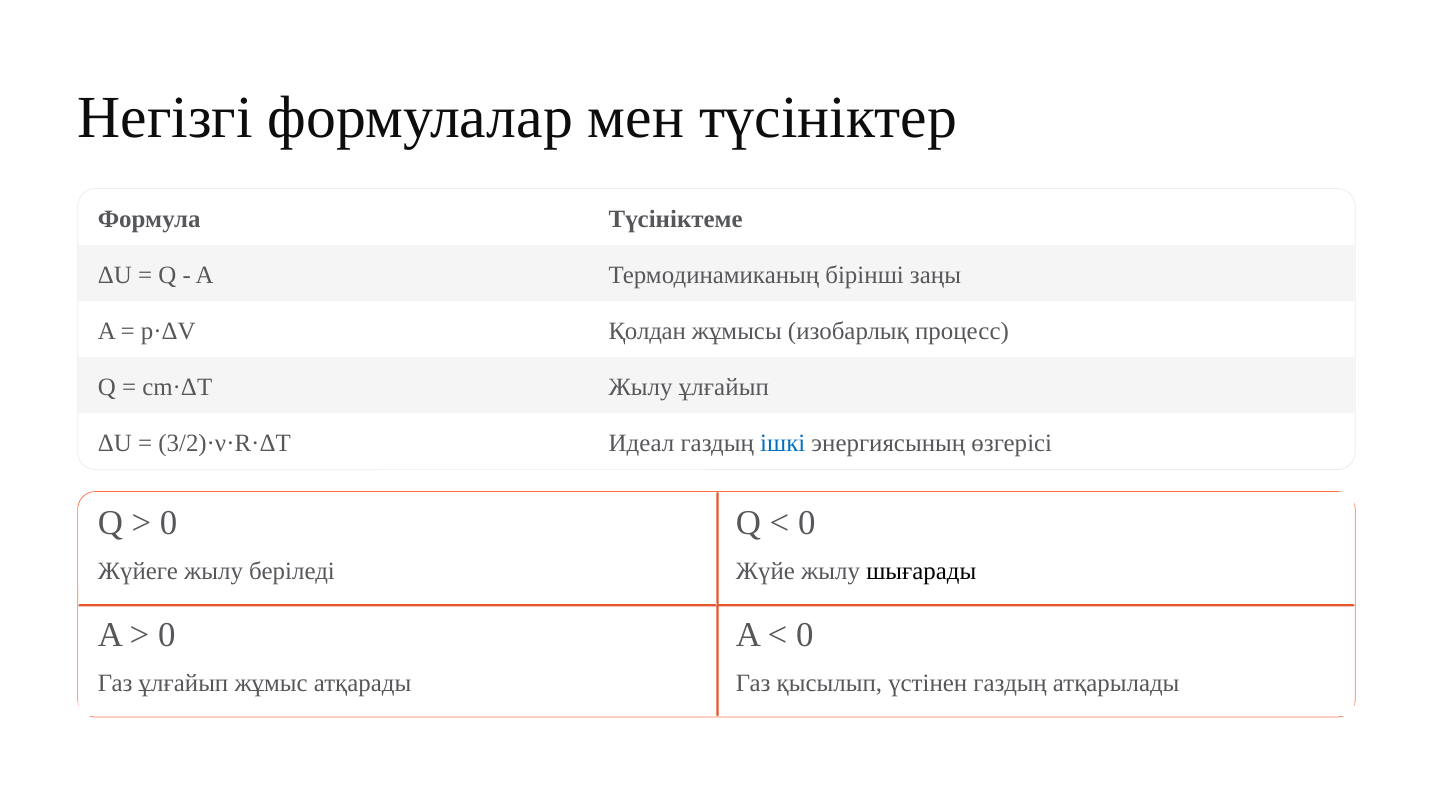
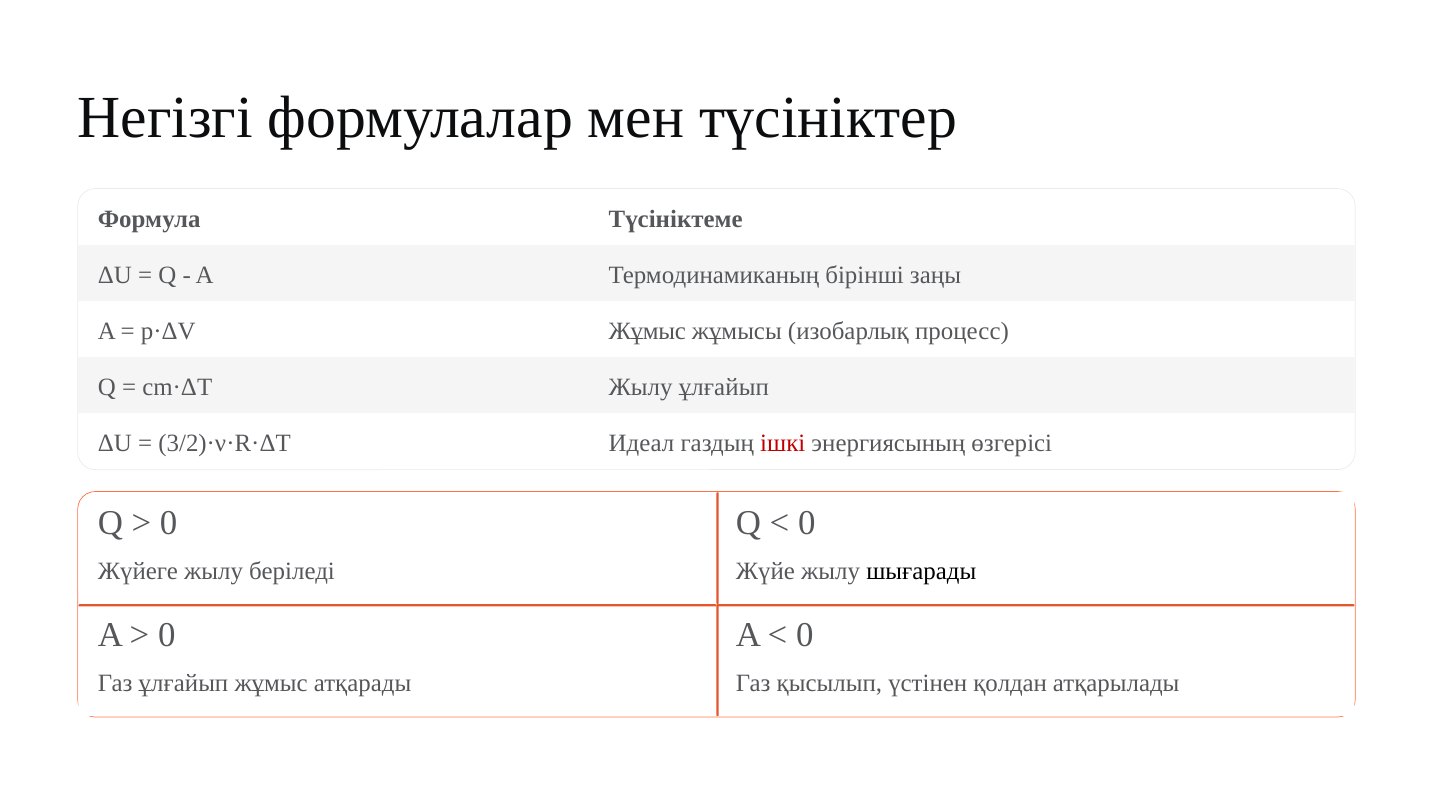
p·ΔV Қолдан: Қолдан -> Жұмыс (647, 331)
ішкі colour: blue -> red (783, 443)
үстінен газдың: газдың -> қолдан (1010, 684)
